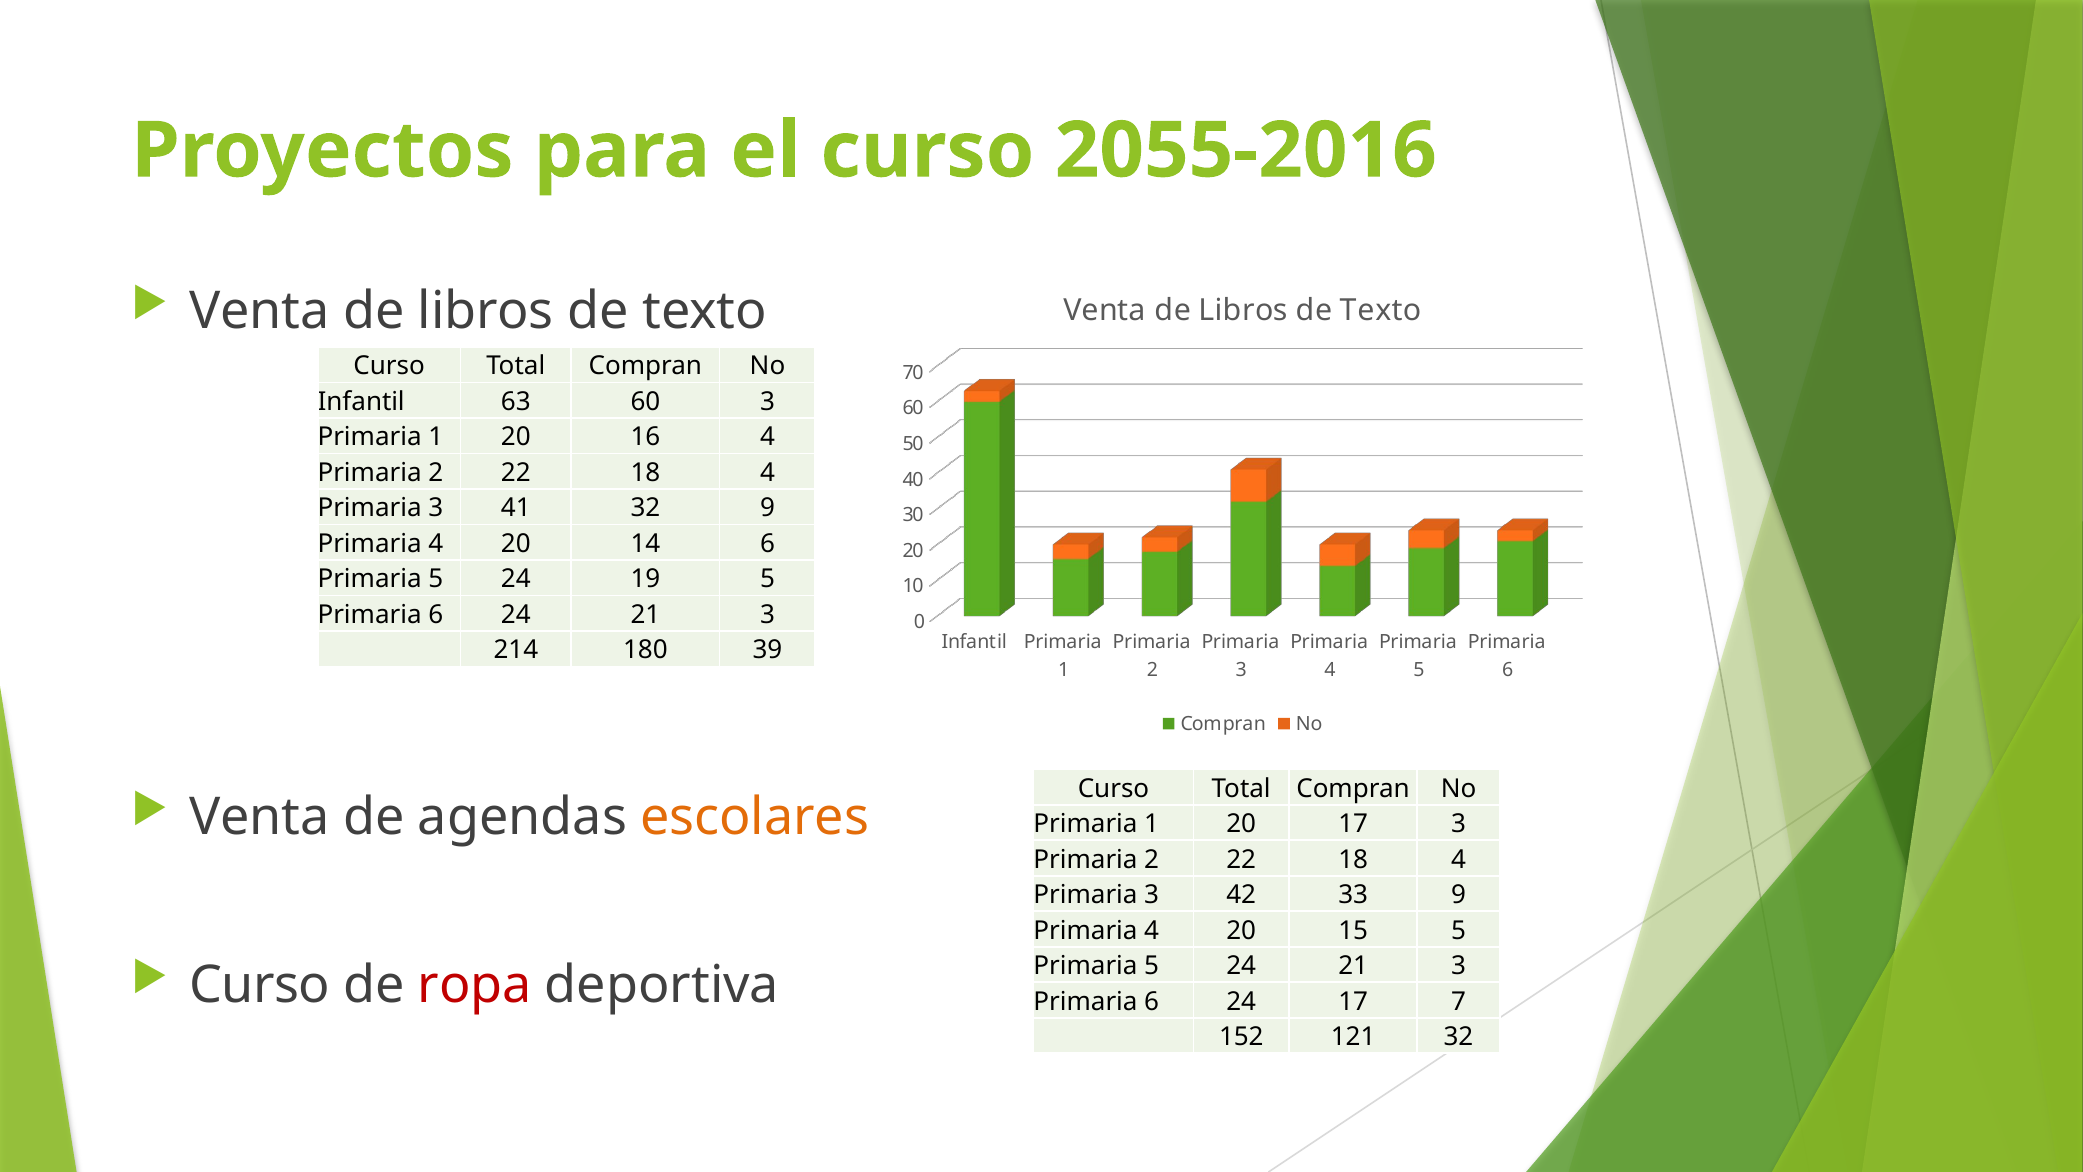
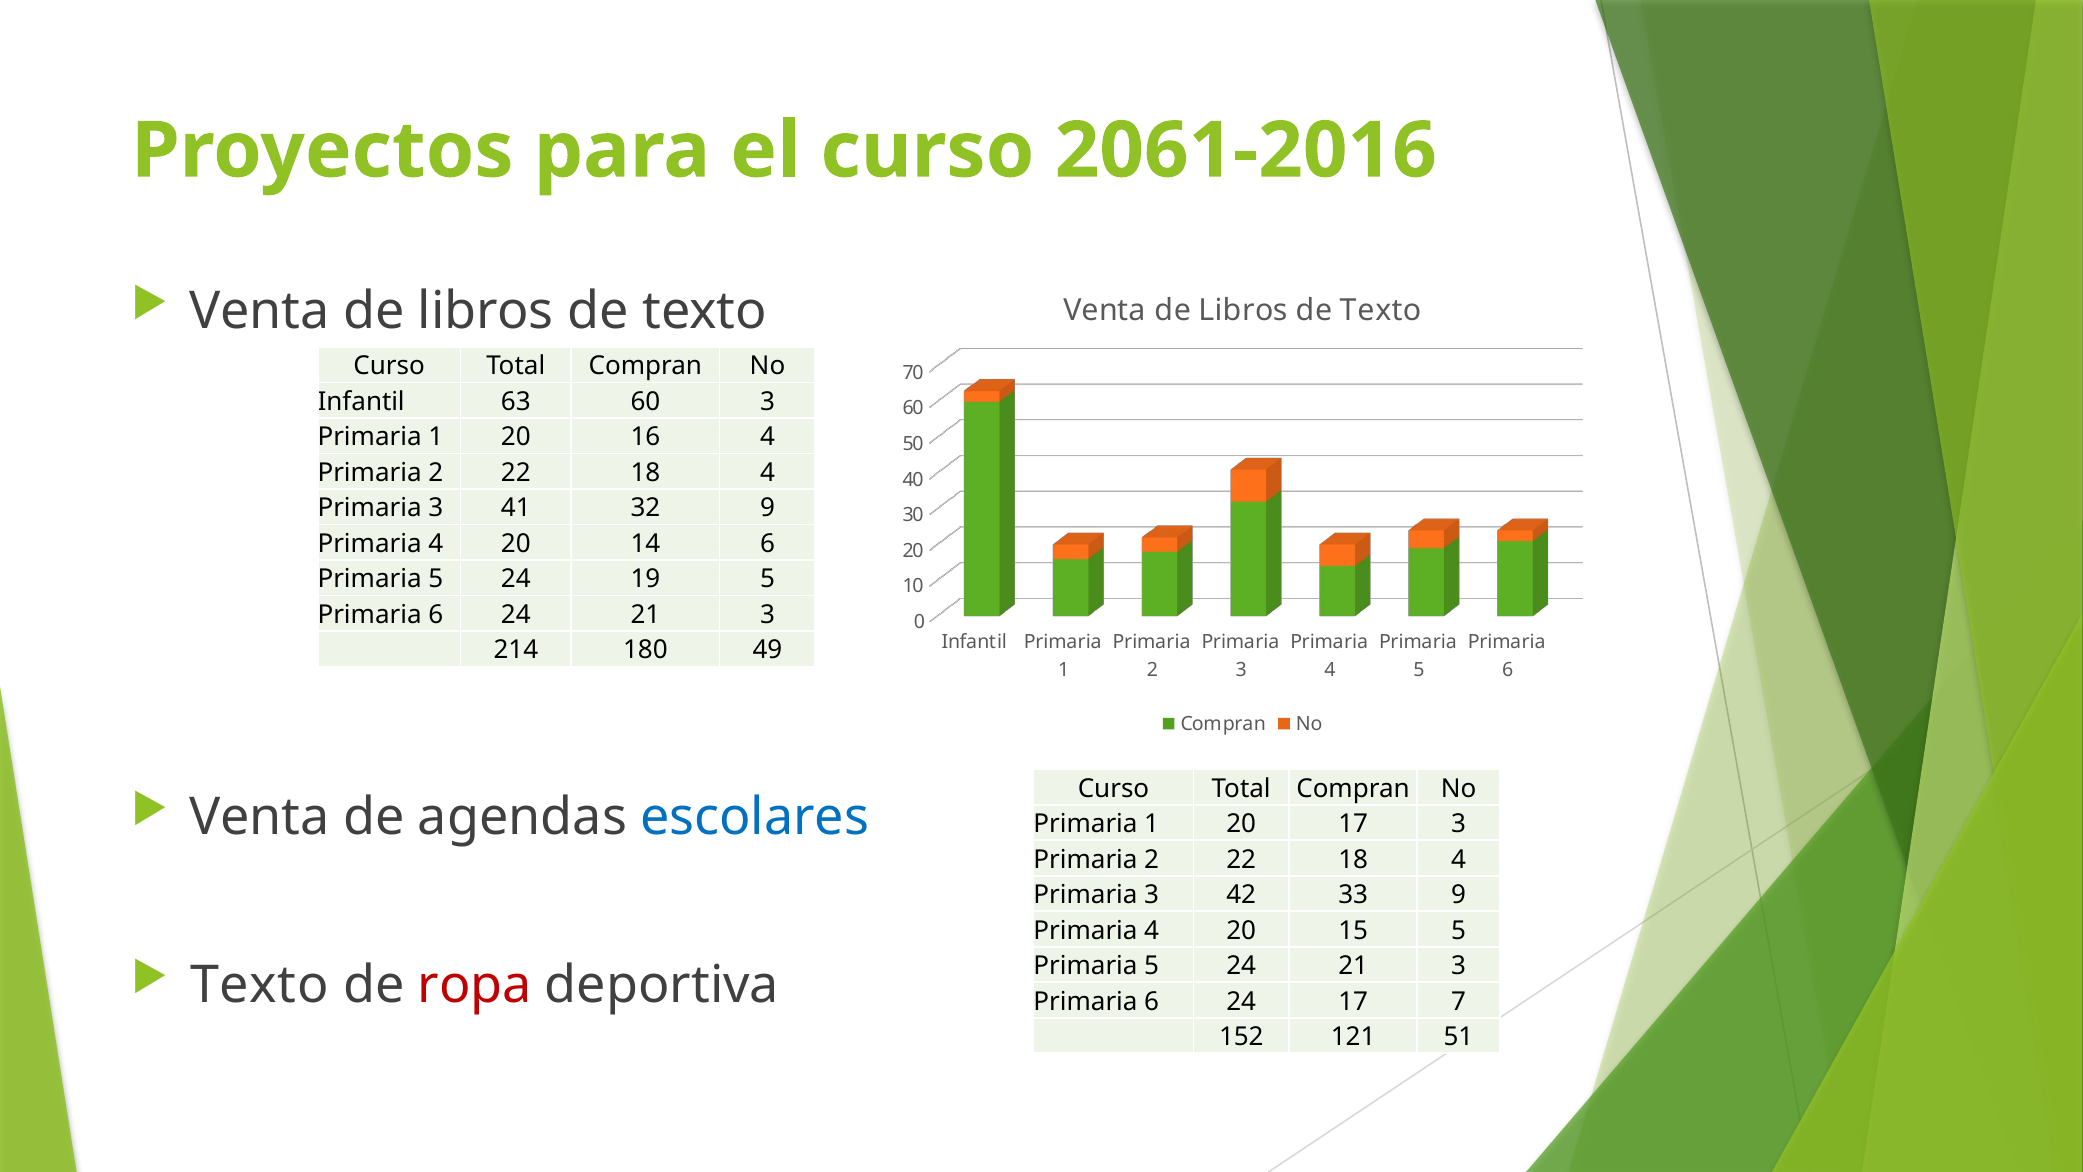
2055-2016: 2055-2016 -> 2061-2016 (1246, 151)
39: 39 -> 49 (767, 650)
escolares colour: orange -> blue (755, 817)
Curso: Curso -> Texto (259, 985)
121 32: 32 -> 51 (1459, 1037)
